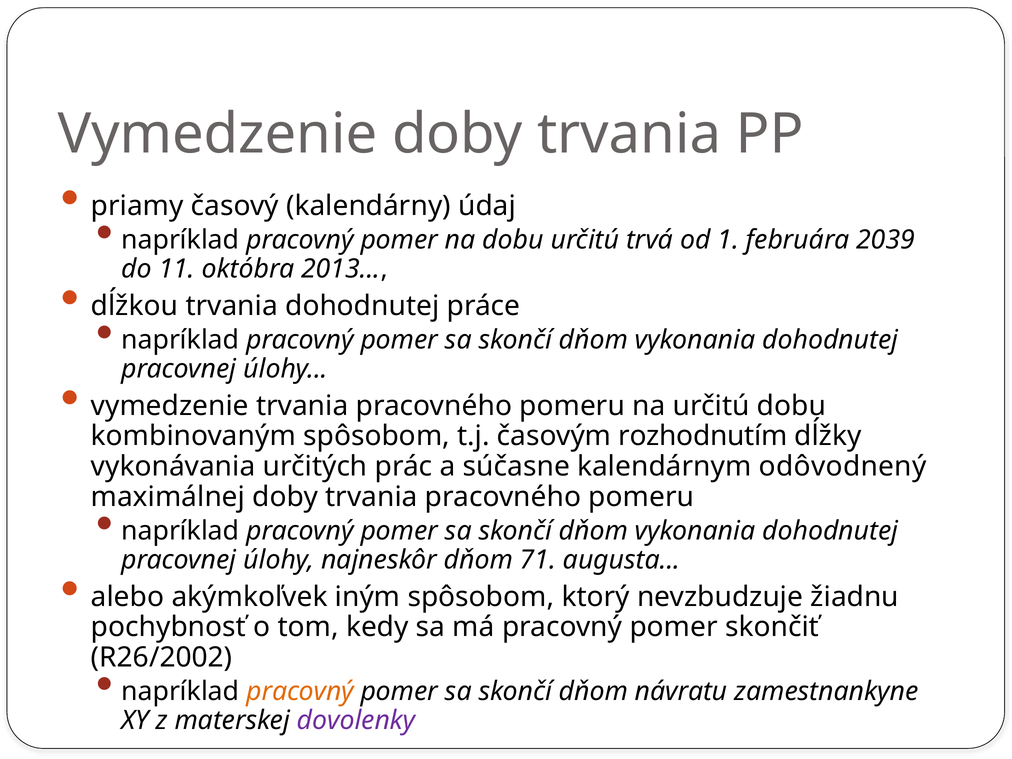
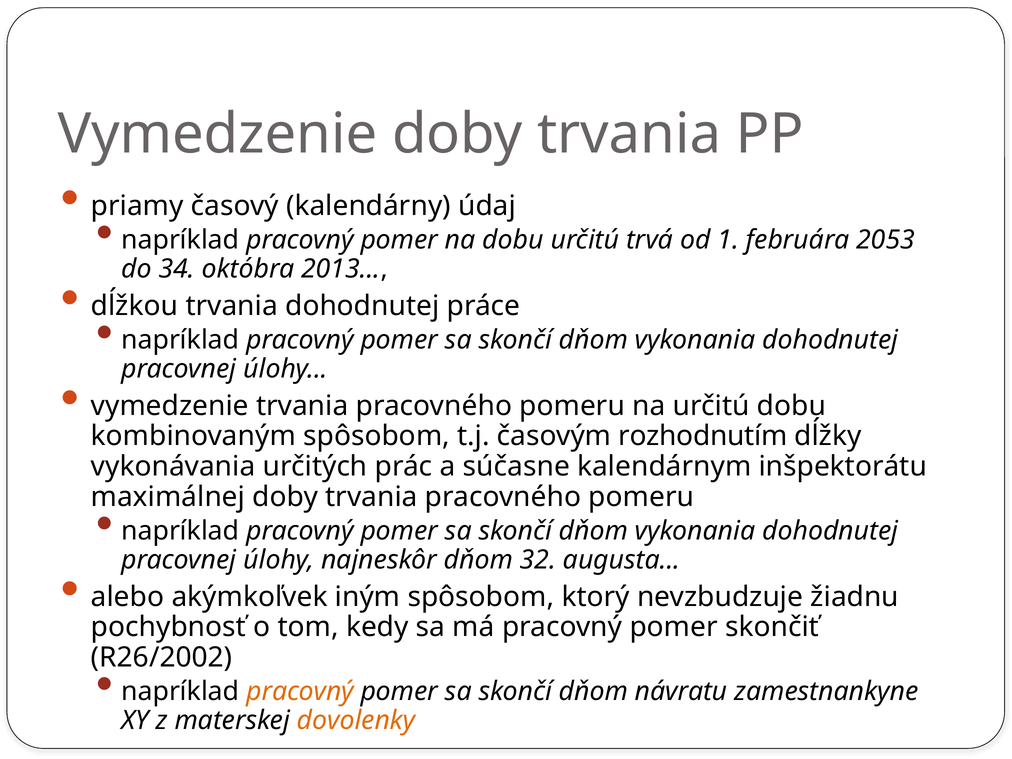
2039: 2039 -> 2053 (886, 240)
11: 11 -> 34 (177, 269)
odôvodnený: odôvodnený -> inšpektorátu (843, 466)
71: 71 -> 32 (538, 560)
dovolenky colour: purple -> orange (356, 721)
